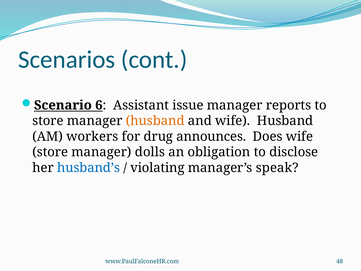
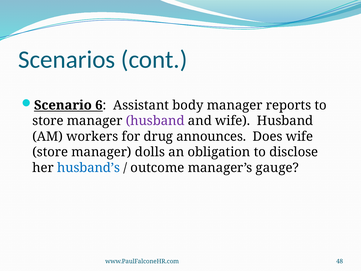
issue: issue -> body (188, 105)
husband colour: orange -> purple (155, 121)
violating: violating -> outcome (157, 168)
speak: speak -> gauge (277, 168)
